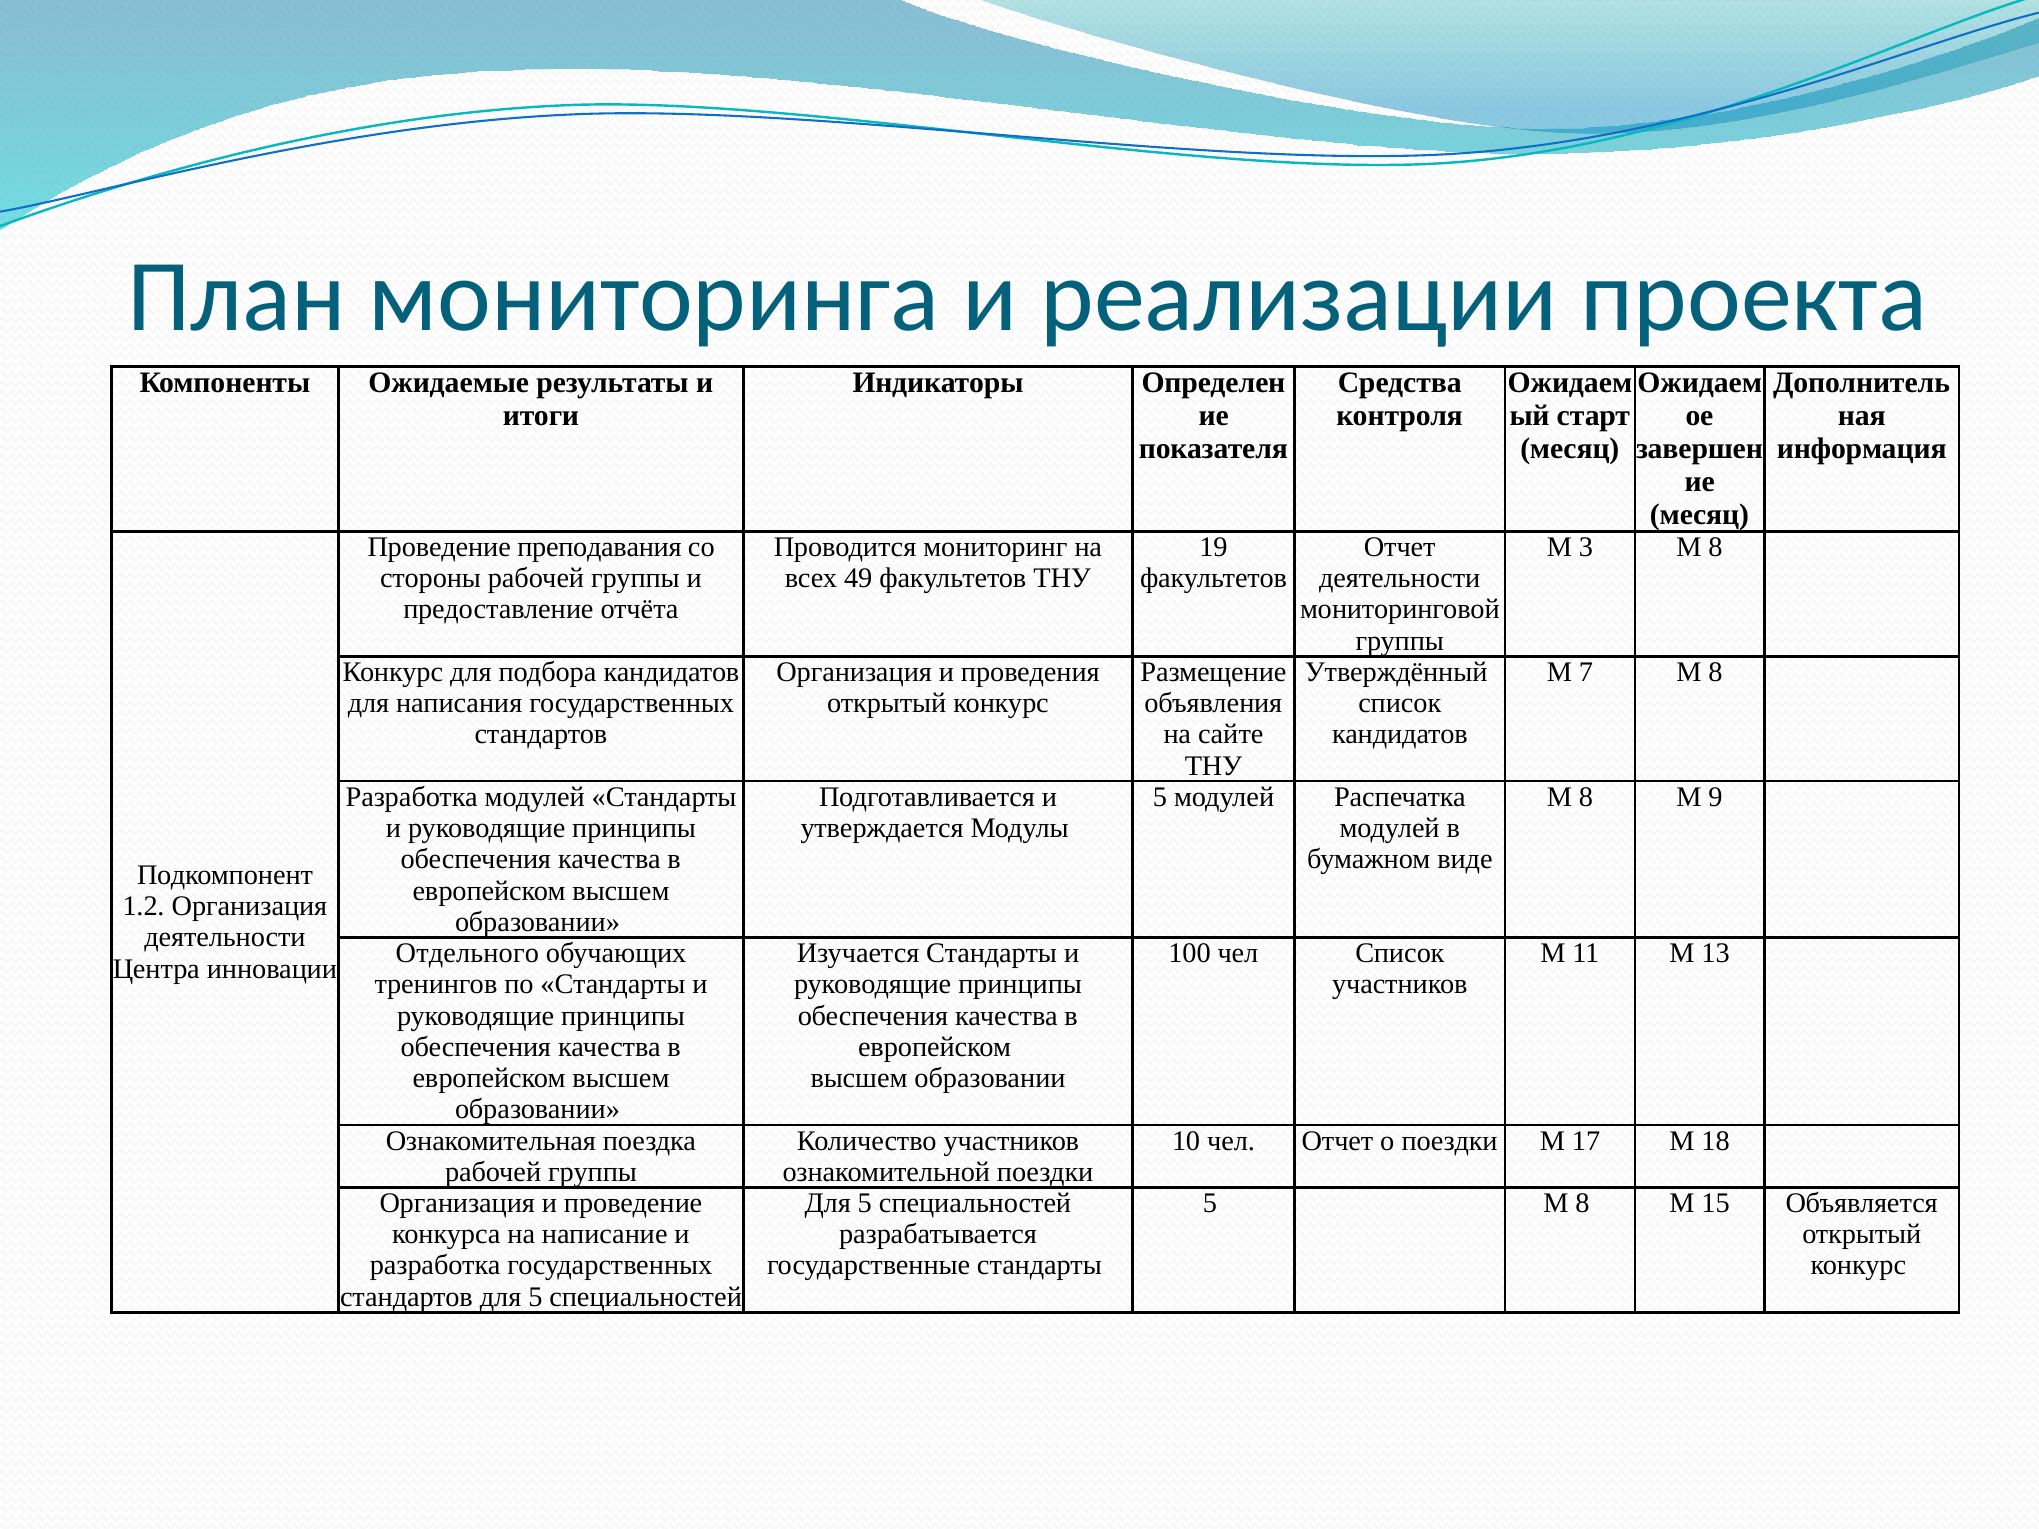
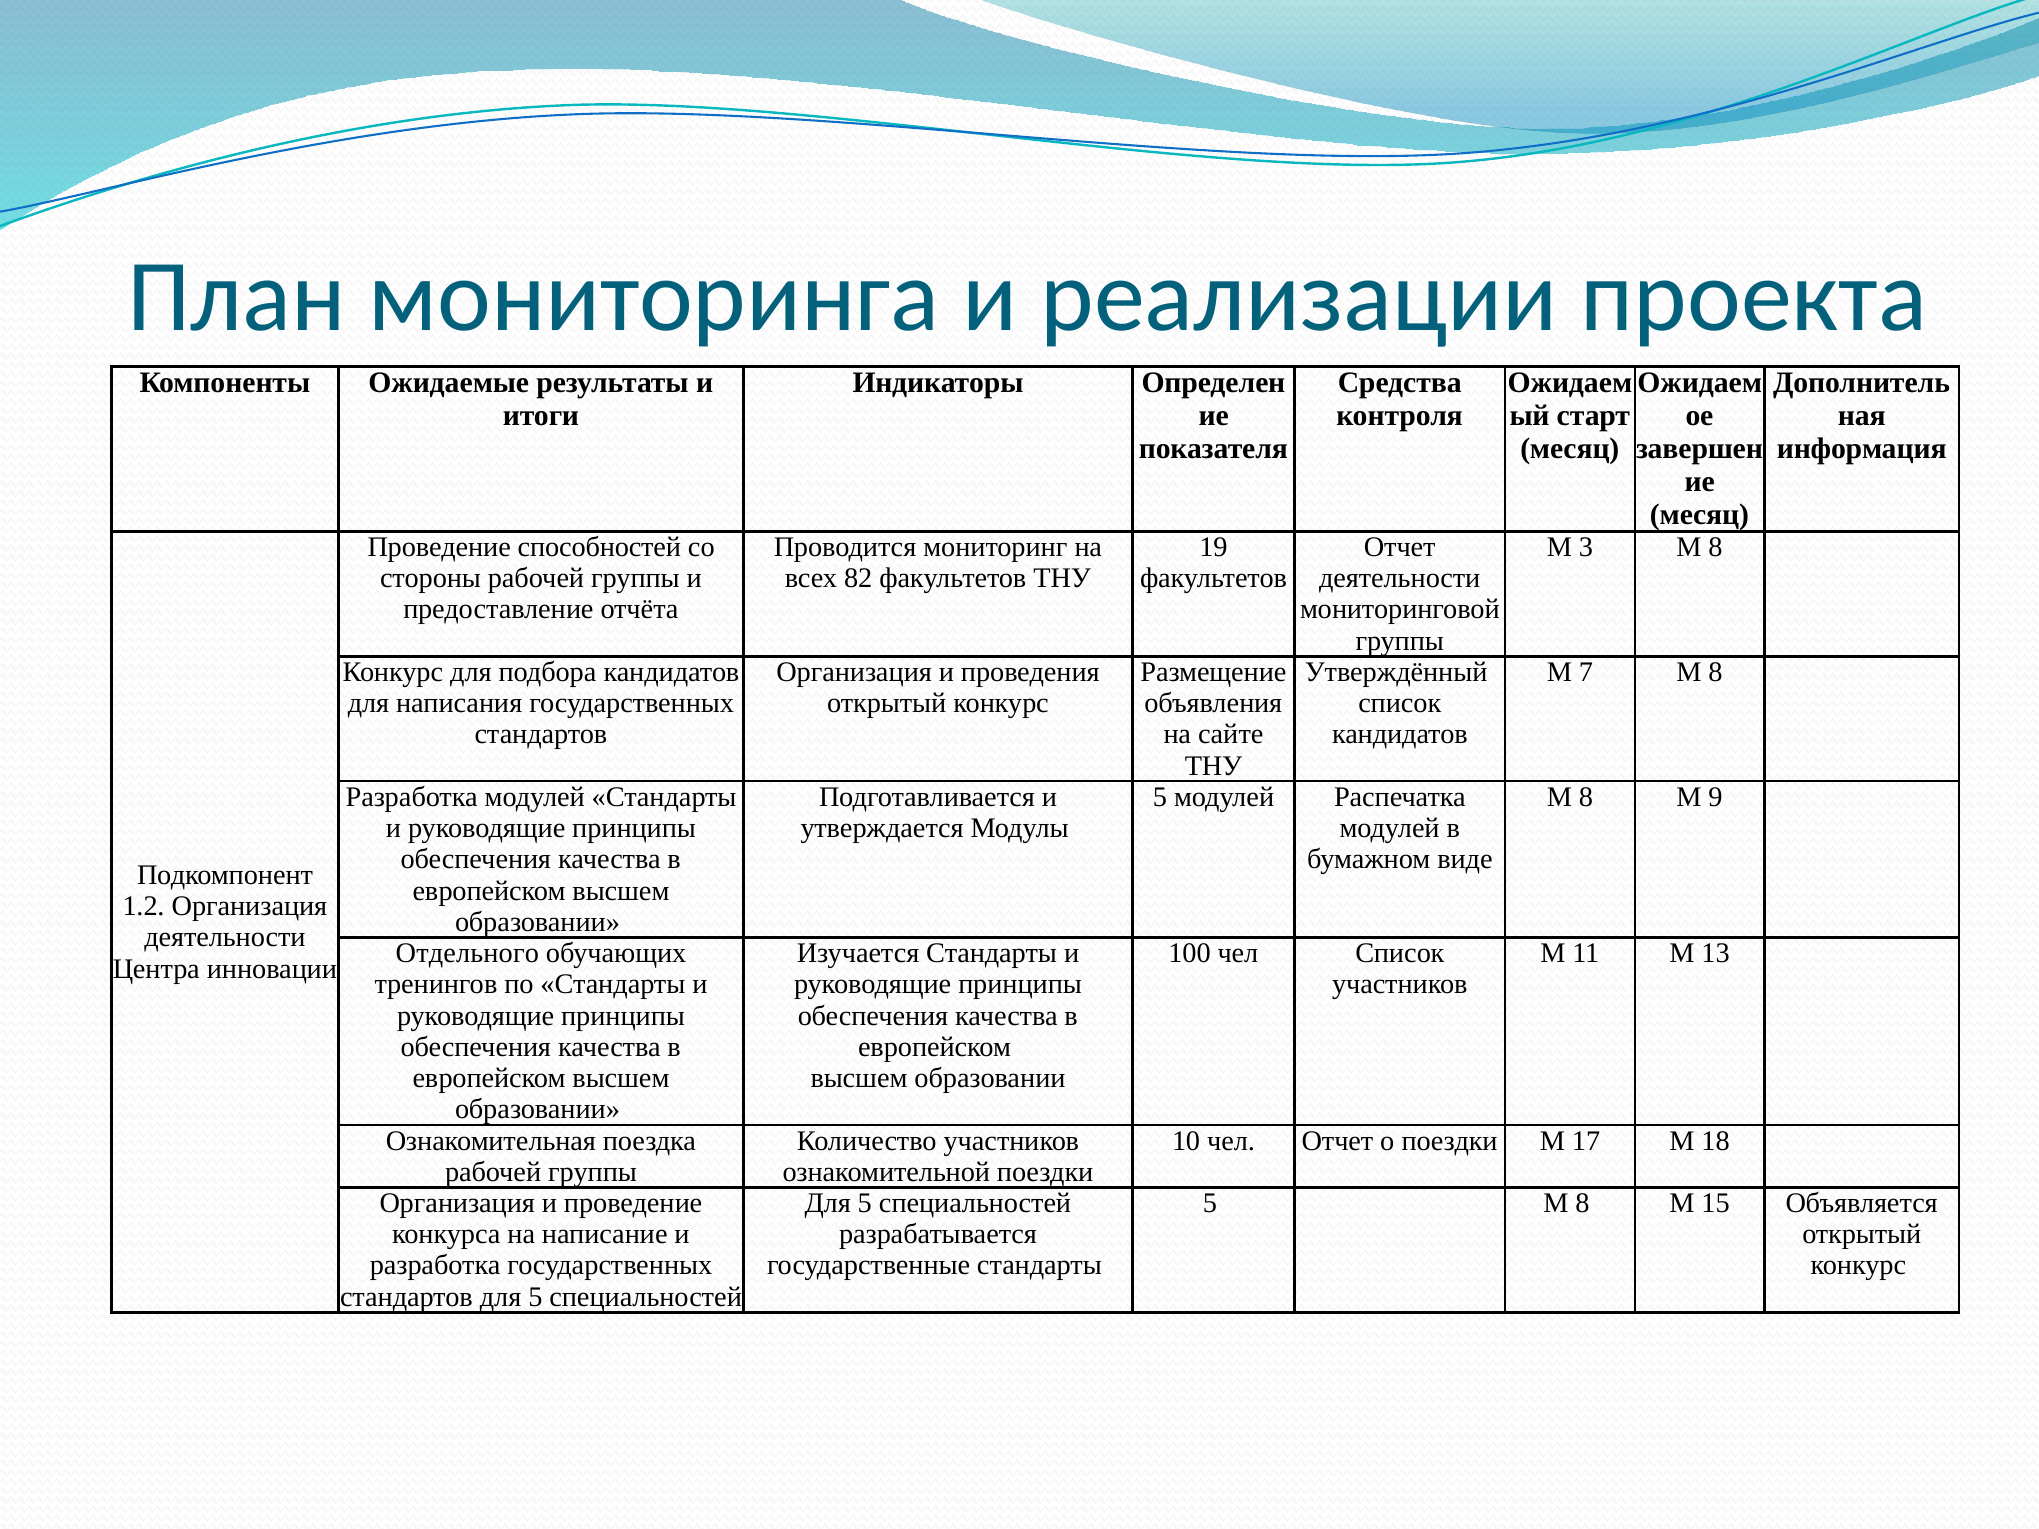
преподавания: преподавания -> способностей (599, 547)
49: 49 -> 82 (858, 578)
